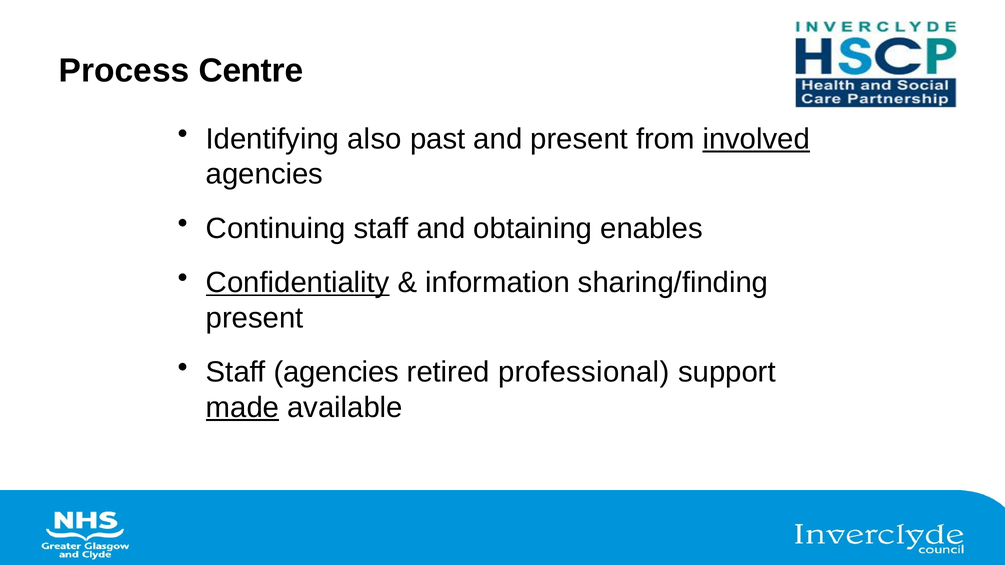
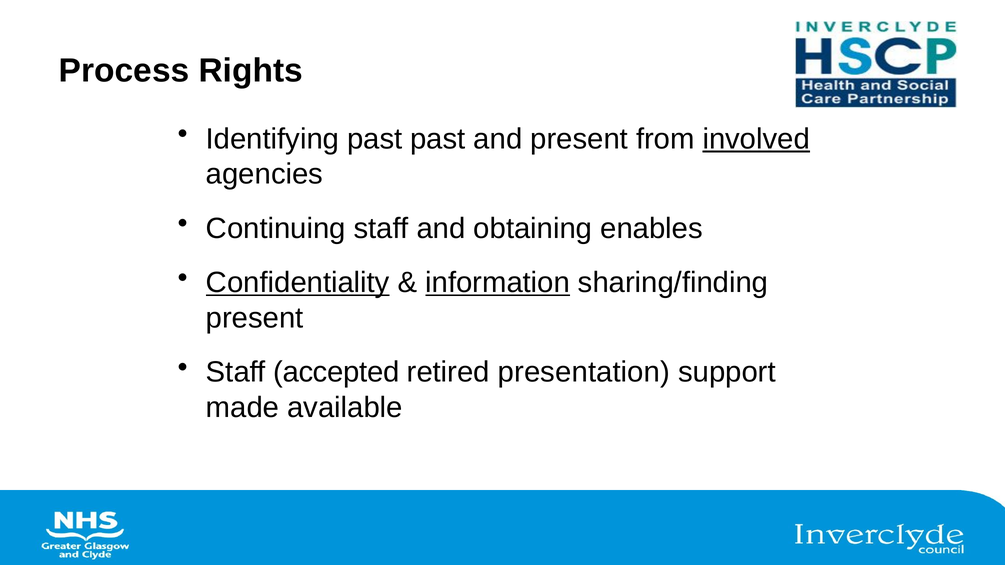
Centre: Centre -> Rights (251, 71)
Identifying also: also -> past (375, 139)
information underline: none -> present (498, 283)
Staff agencies: agencies -> accepted (336, 372)
professional: professional -> presentation (584, 372)
made underline: present -> none (243, 408)
